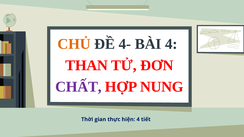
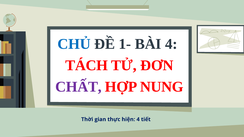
CHỦ colour: orange -> blue (74, 44)
4-: 4- -> 1- (125, 44)
THAN: THAN -> TÁCH (87, 66)
